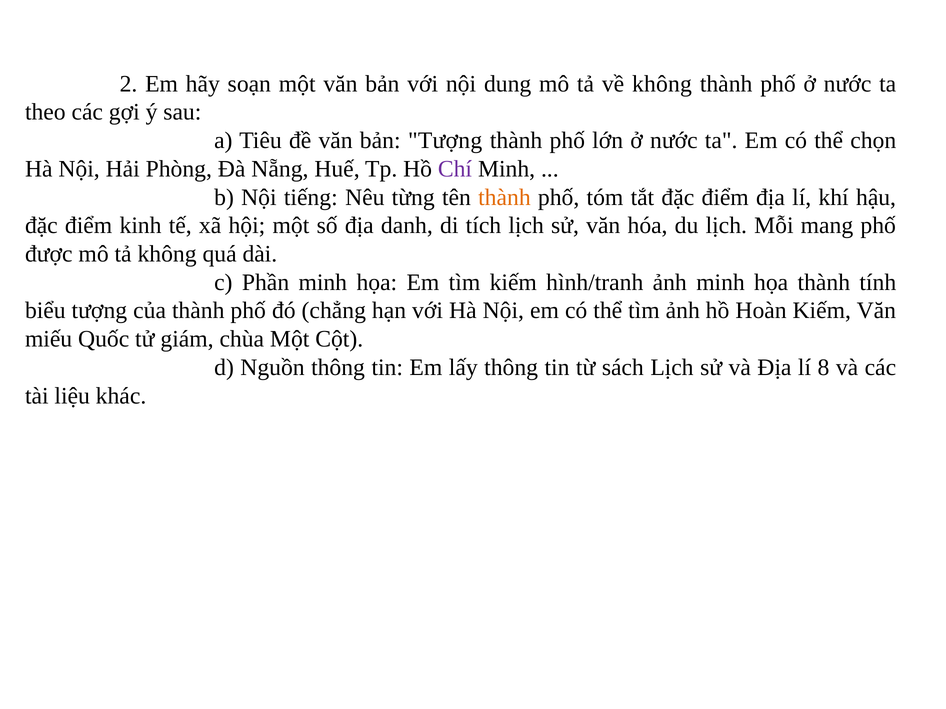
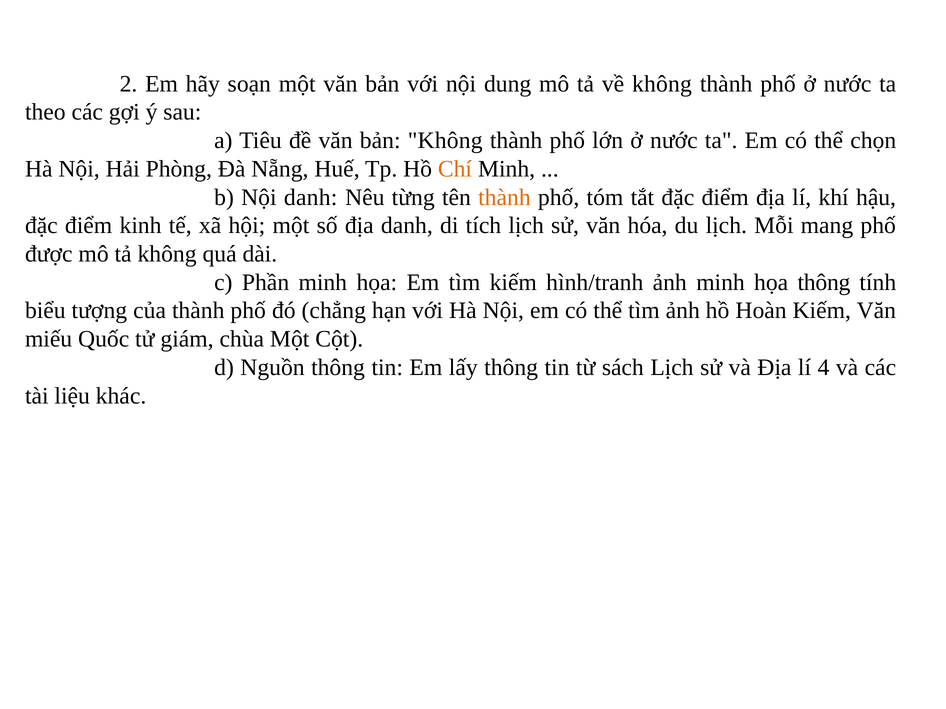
bản Tượng: Tượng -> Không (445, 141)
Chí colour: purple -> orange (455, 169)
Nội tiếng: tiếng -> danh (311, 197)
họa thành: thành -> thông (824, 283)
8: 8 -> 4 (823, 368)
